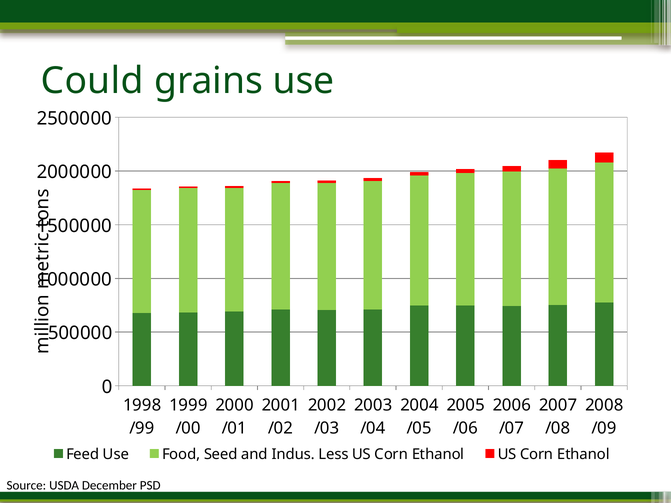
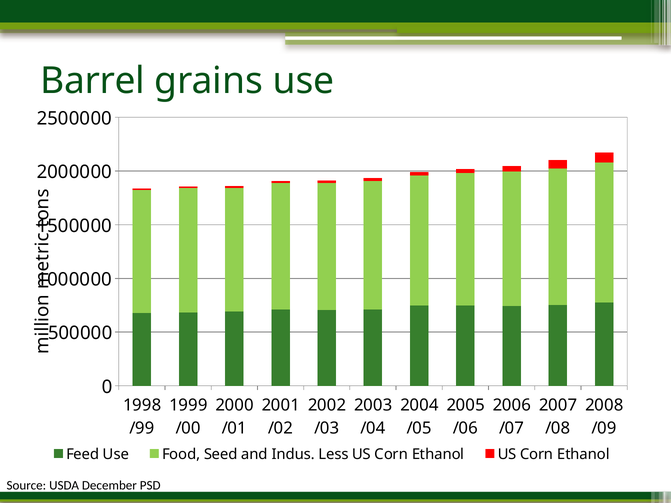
Could: Could -> Barrel (93, 81)
